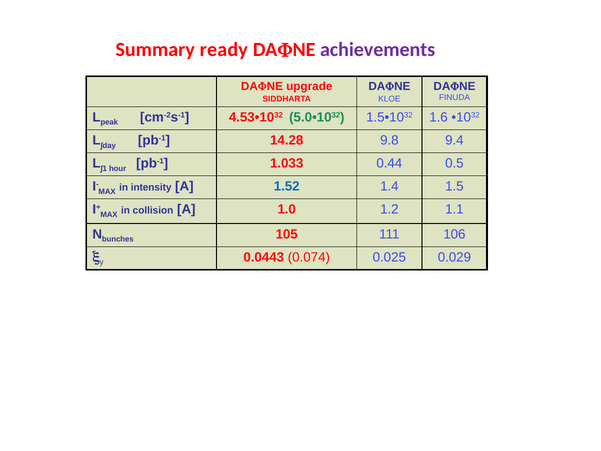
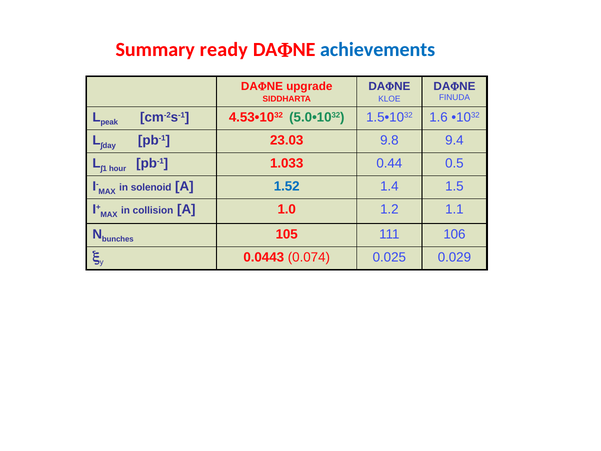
achievements colour: purple -> blue (378, 50)
14.28: 14.28 -> 23.03 (287, 140)
intensity: intensity -> solenoid (151, 187)
